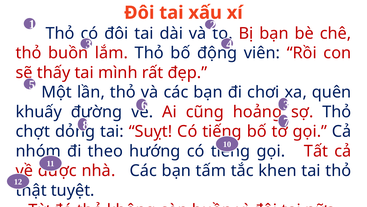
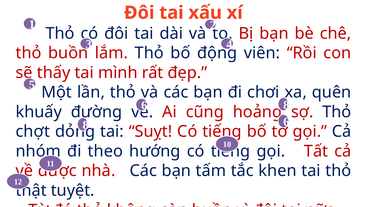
3: 3 -> 8 (286, 105)
7: 7 -> 6 (286, 122)
